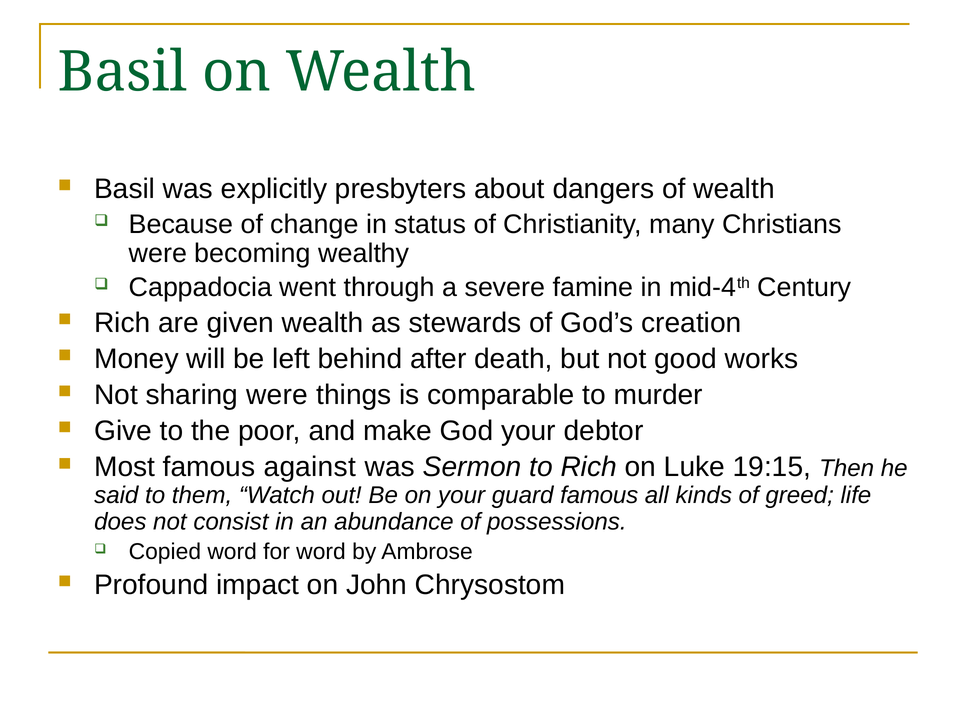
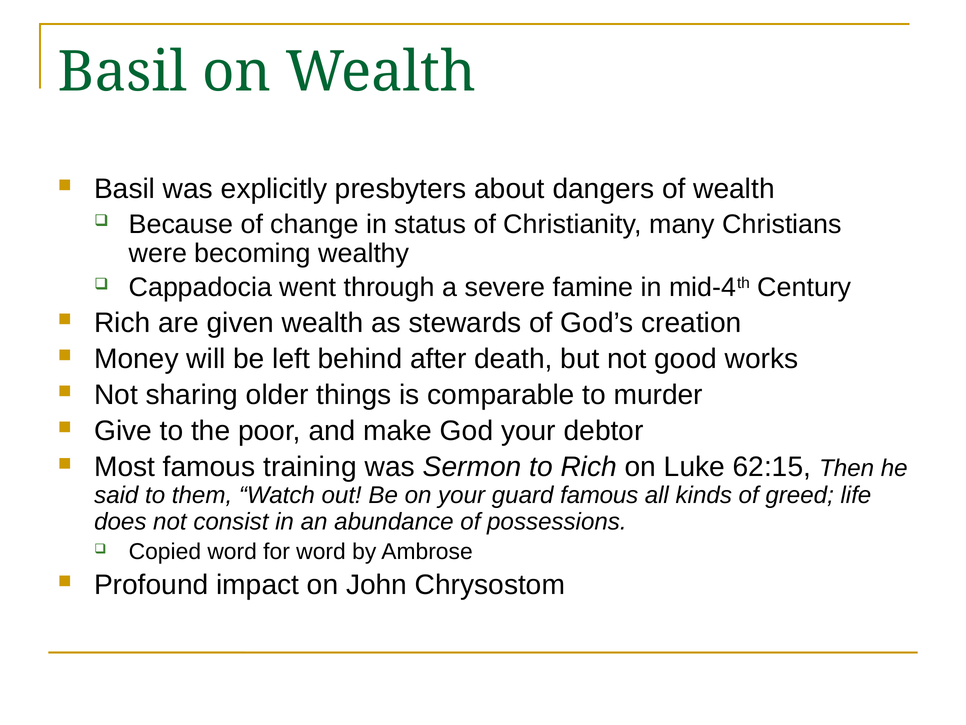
sharing were: were -> older (277, 395)
against: against -> training (310, 467)
19:15: 19:15 -> 62:15 (772, 467)
